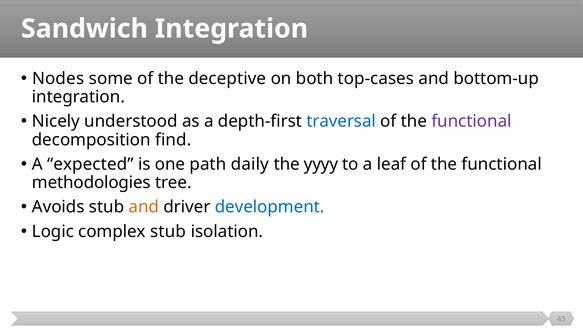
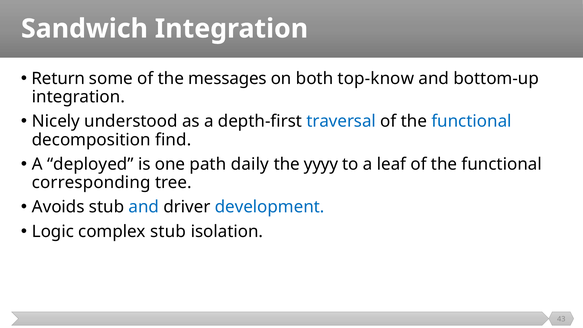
Nodes: Nodes -> Return (58, 79)
deceptive: deceptive -> messages (227, 79)
top-cases: top-cases -> top-know (376, 79)
functional colour: purple -> blue (472, 121)
expected: expected -> deployed (90, 164)
methodologies: methodologies -> corresponding (91, 183)
and colour: orange -> blue (144, 207)
